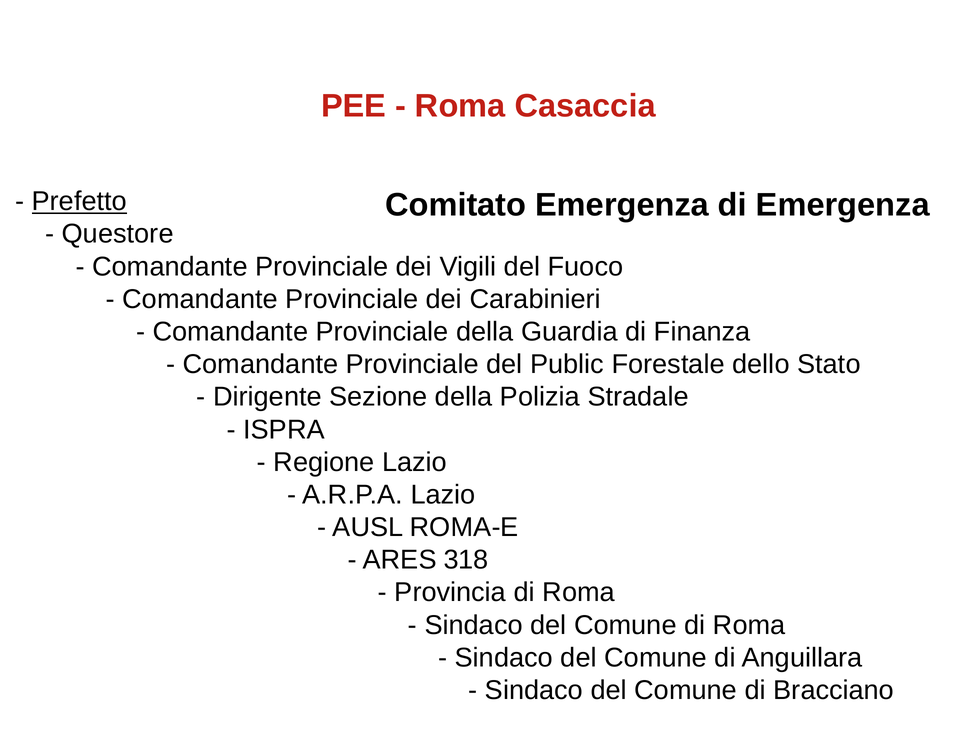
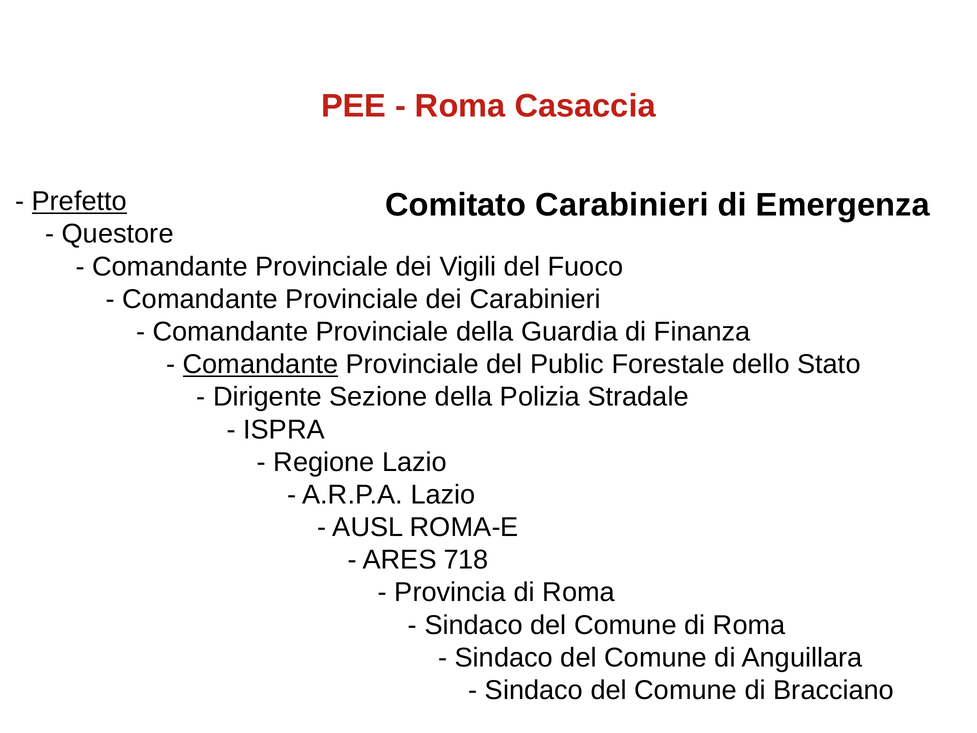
Comitato Emergenza: Emergenza -> Carabinieri (622, 205)
Comandante underline: none -> present (260, 364)
318: 318 -> 718 (466, 560)
